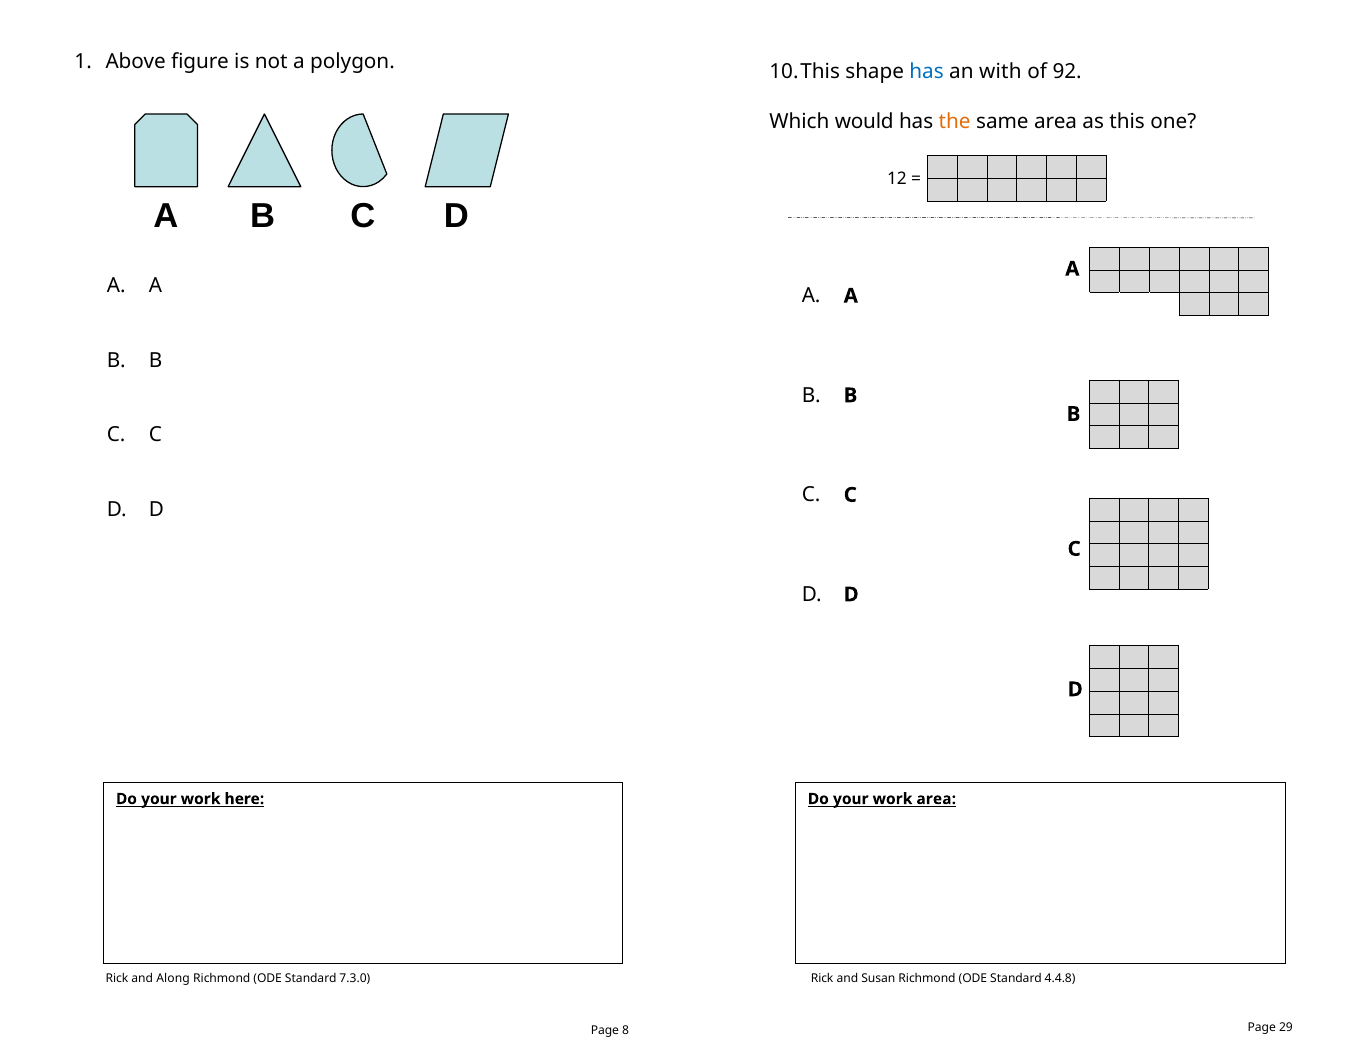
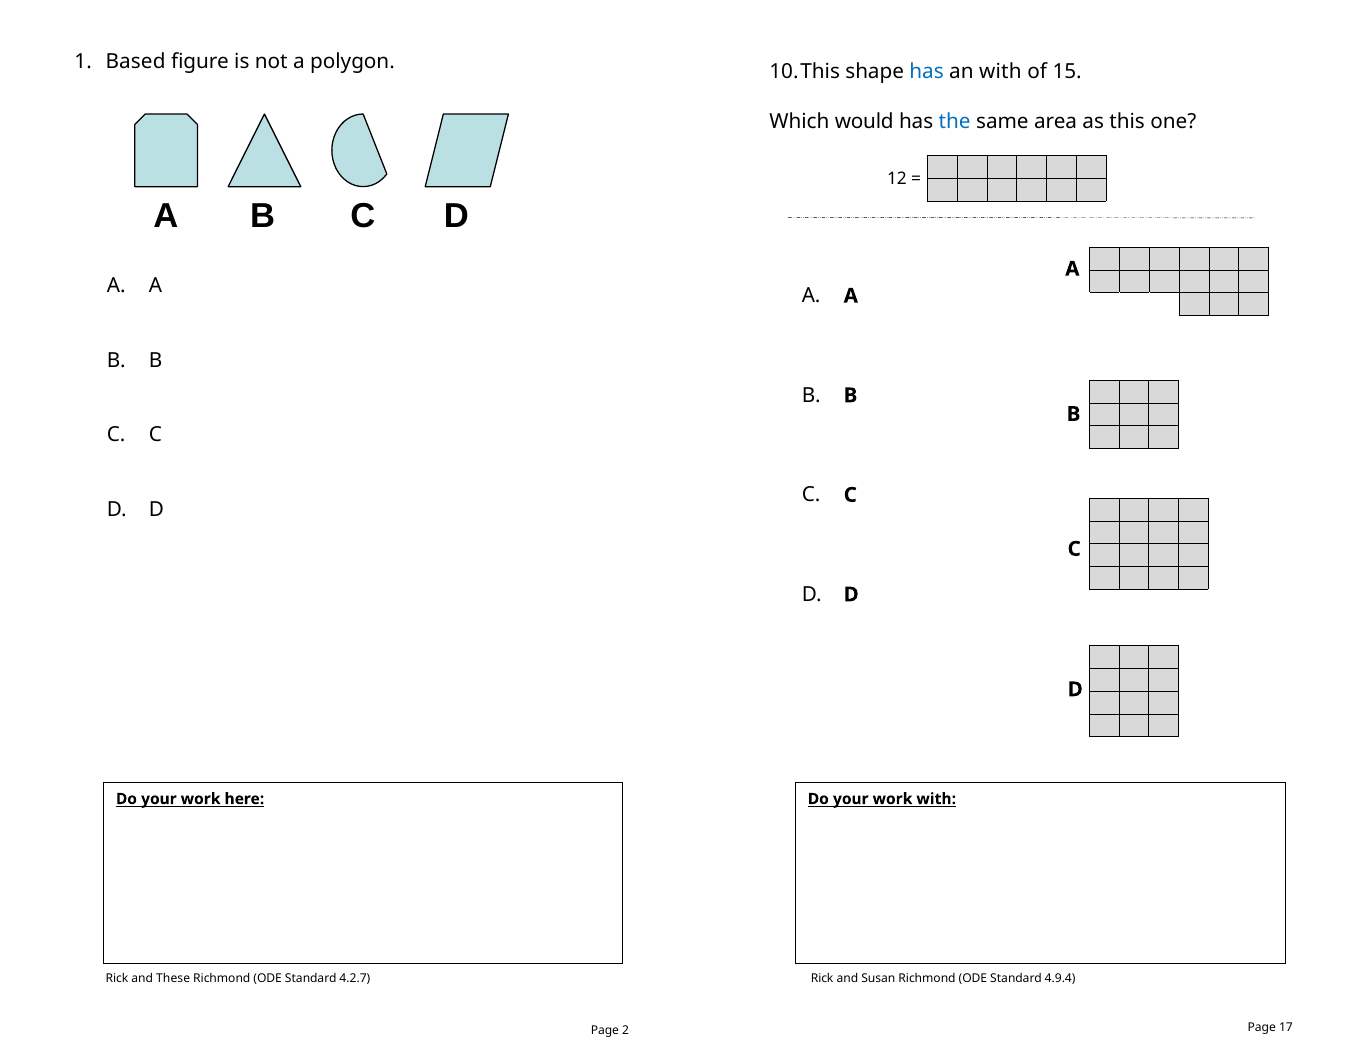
Above: Above -> Based (136, 61)
92: 92 -> 15 (1067, 72)
the colour: orange -> blue (955, 122)
work area: area -> with (936, 799)
Along: Along -> These (173, 979)
7.3.0: 7.3.0 -> 4.2.7 (355, 979)
4.4.8: 4.4.8 -> 4.9.4 (1060, 979)
8: 8 -> 2 (626, 1031)
29: 29 -> 17 (1286, 1027)
